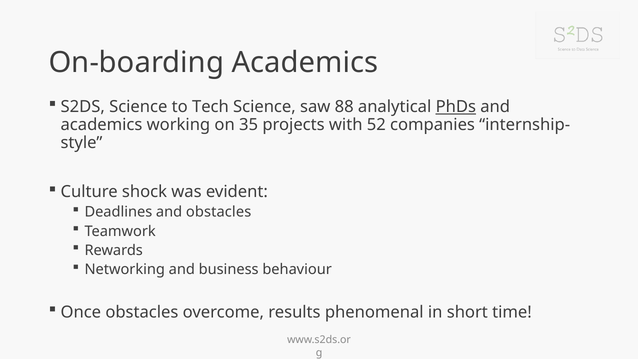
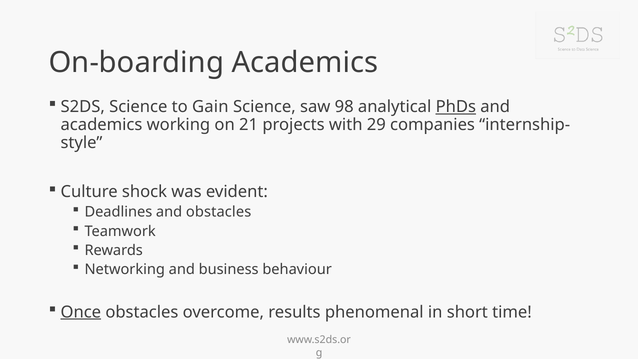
Tech: Tech -> Gain (210, 107)
88: 88 -> 98 (344, 107)
35: 35 -> 21 (249, 125)
52: 52 -> 29 (376, 125)
Once underline: none -> present (81, 312)
